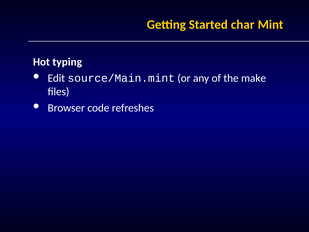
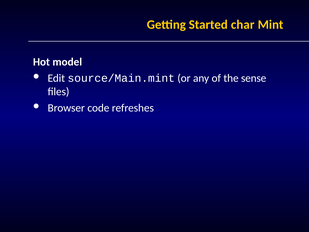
typing: typing -> model (67, 62)
make: make -> sense (254, 78)
